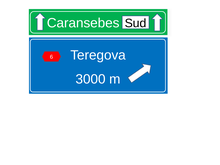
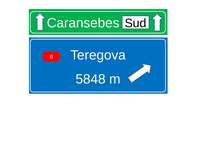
3000: 3000 -> 5848 (91, 79)
